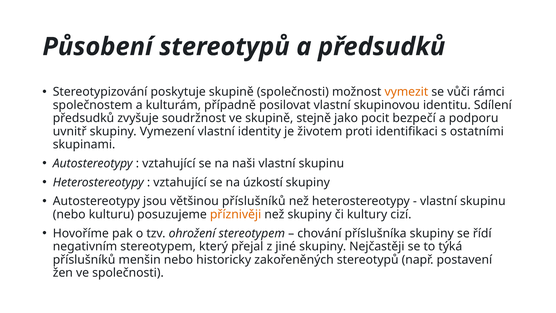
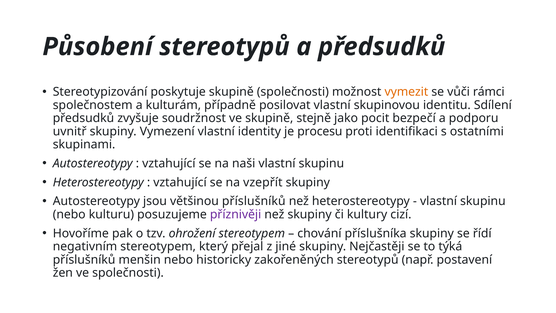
životem: životem -> procesu (320, 131)
úzkostí: úzkostí -> vzepřít (263, 182)
příznivěji colour: orange -> purple (236, 214)
